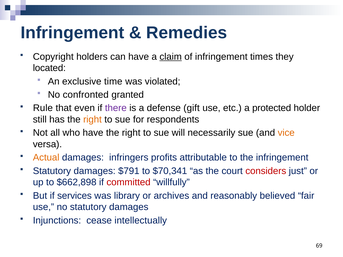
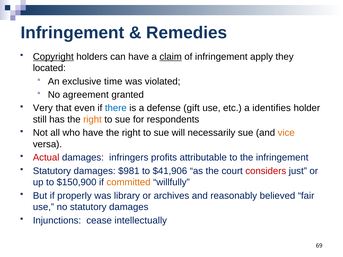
Copyright underline: none -> present (53, 57)
times: times -> apply (262, 57)
confronted: confronted -> agreement (86, 95)
Rule: Rule -> Very (43, 108)
there colour: purple -> blue (116, 108)
protected: protected -> identifies (272, 108)
Actual colour: orange -> red (46, 158)
$791: $791 -> $981 (129, 171)
$70,341: $70,341 -> $41,906 (170, 171)
$662,898: $662,898 -> $150,900 (77, 182)
committed colour: red -> orange (129, 182)
services: services -> properly (74, 196)
